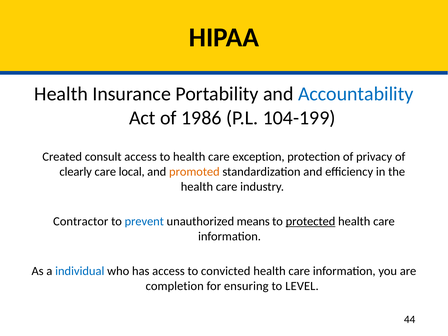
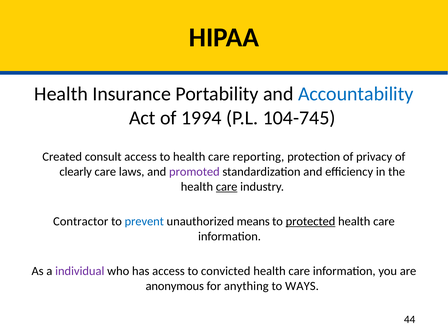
1986: 1986 -> 1994 (201, 118)
104-199: 104-199 -> 104-745 (299, 118)
exception: exception -> reporting (258, 157)
local: local -> laws (132, 172)
promoted colour: orange -> purple (194, 172)
care underline: none -> present (227, 187)
individual colour: blue -> purple (80, 271)
completion: completion -> anonymous (175, 286)
ensuring: ensuring -> anything (246, 286)
LEVEL: LEVEL -> WAYS (302, 286)
